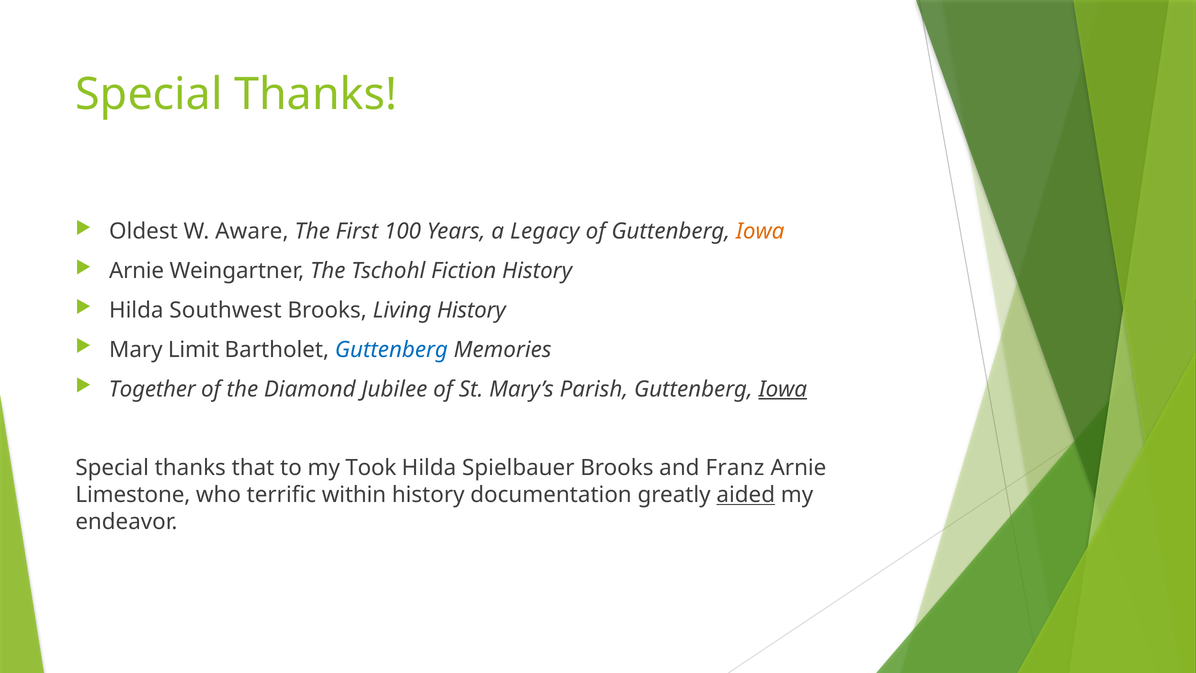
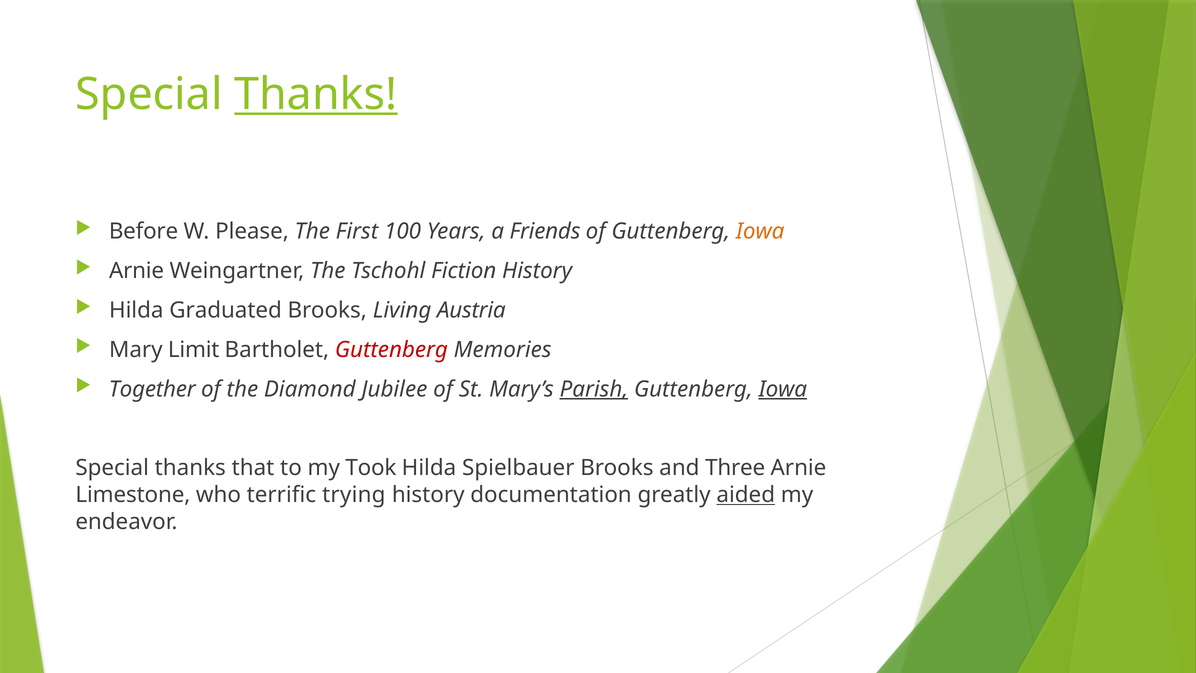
Thanks underline: none -> present (316, 94)
Oldest: Oldest -> Before (144, 231)
Aware: Aware -> Please (252, 231)
Legacy: Legacy -> Friends (545, 231)
Southwest: Southwest -> Graduated (226, 310)
Living History: History -> Austria (471, 310)
Guttenberg colour: blue -> red (391, 350)
Parish underline: none -> present (594, 389)
Franz: Franz -> Three (735, 468)
within: within -> trying (354, 495)
